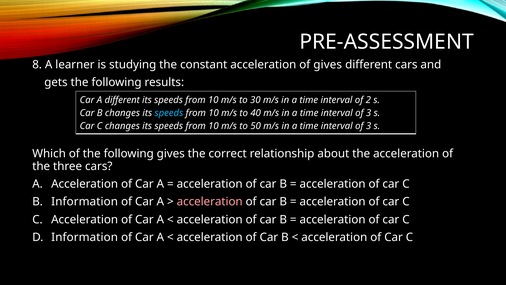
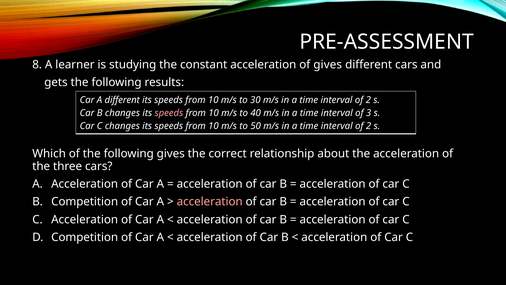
speeds colour: light blue -> pink (169, 113)
3: 3 -> 2 (369, 126)
B Information: Information -> Competition (85, 202)
Information: Information -> Competition (85, 237)
